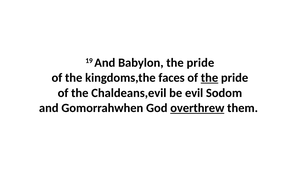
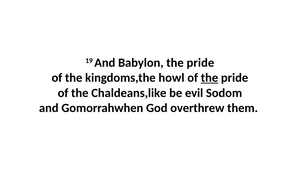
faces: faces -> howl (171, 78)
Chaldeans,evil: Chaldeans,evil -> Chaldeans,like (129, 93)
overthrew underline: present -> none (197, 108)
